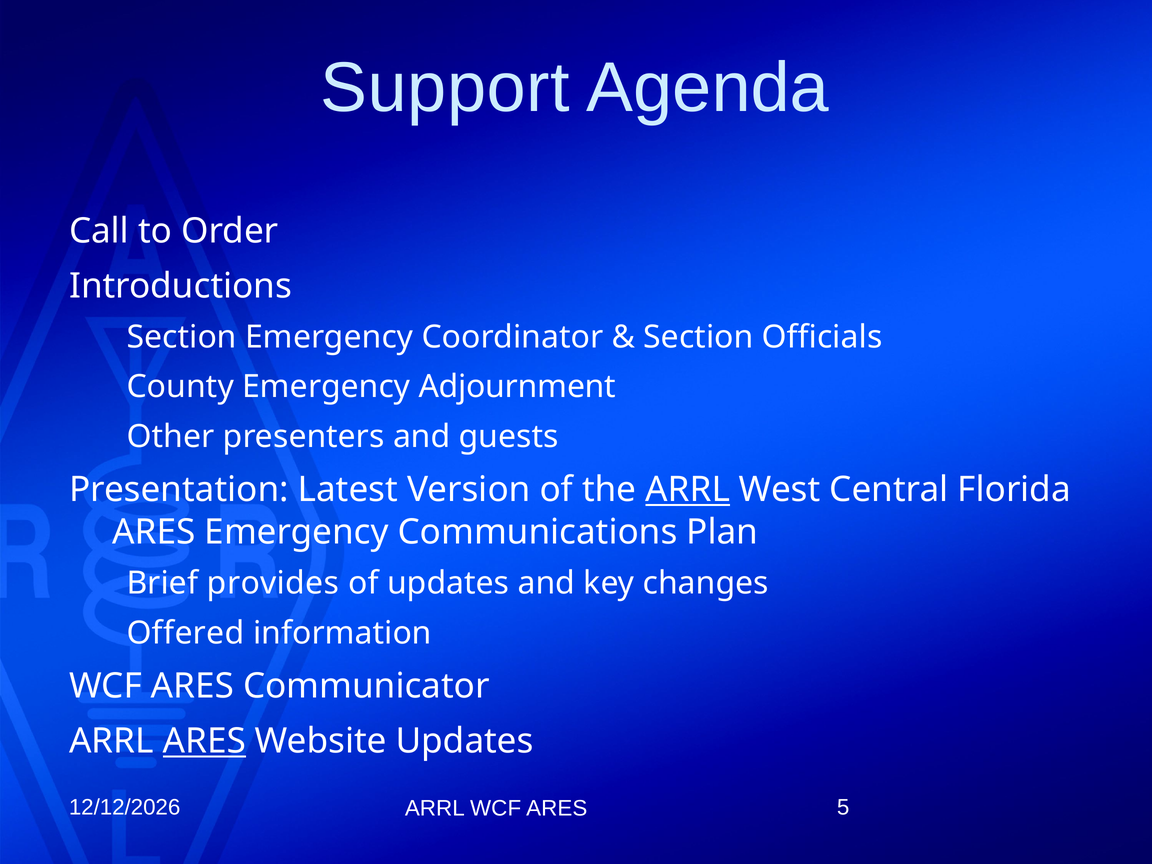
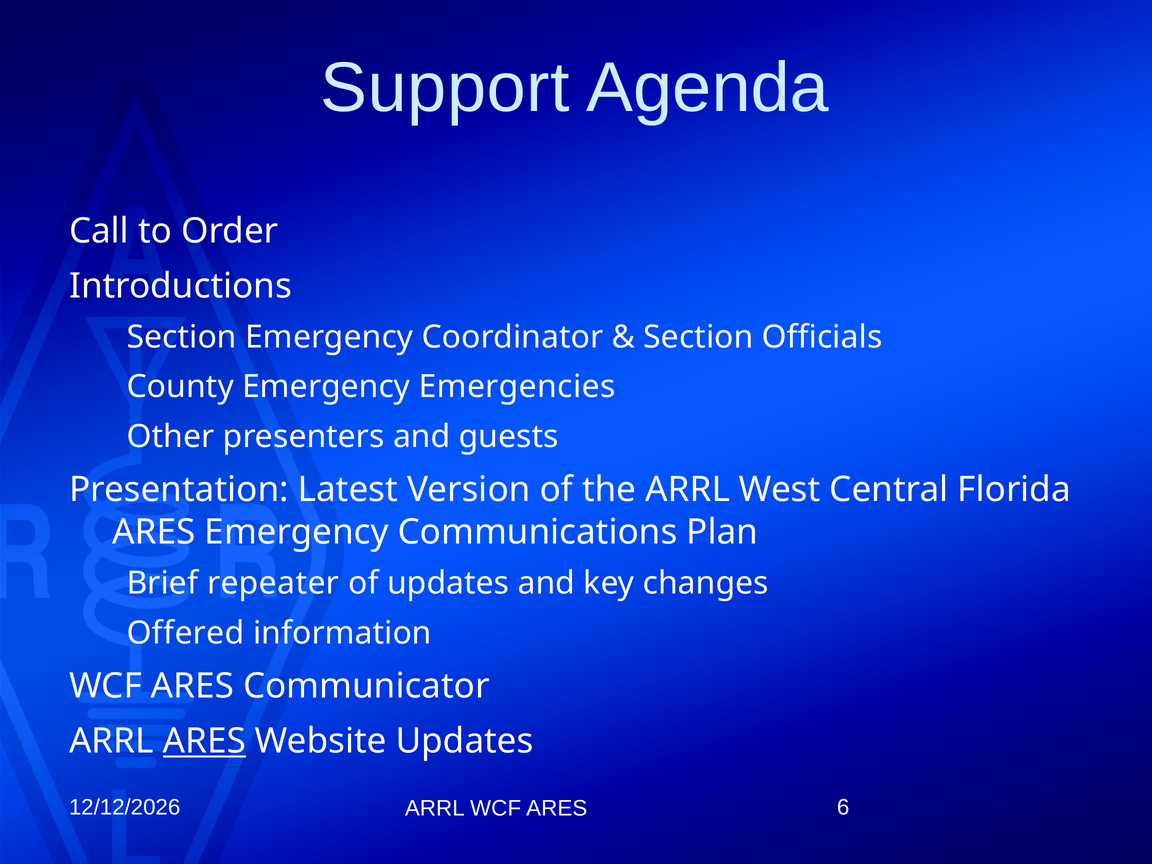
Adjournment: Adjournment -> Emergencies (517, 387)
ARRL underline: present -> none (688, 490)
provides: provides -> repeater (273, 583)
5: 5 -> 6 (843, 807)
